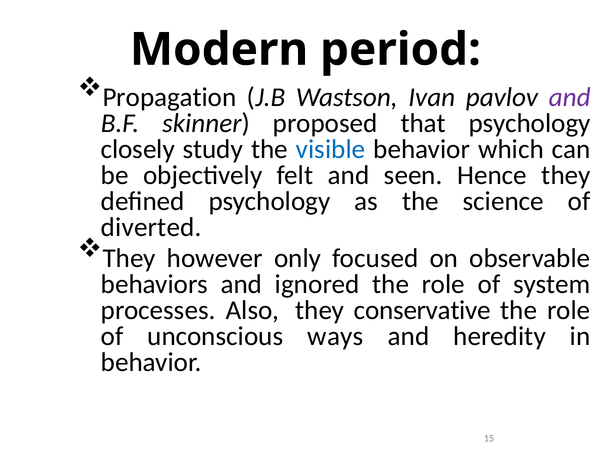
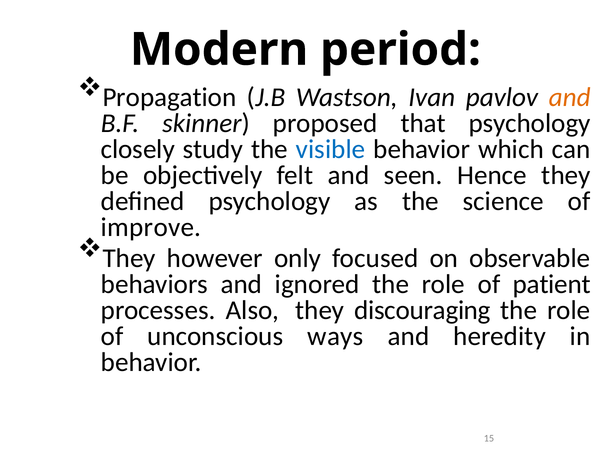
and colour: purple -> orange (570, 97)
diverted: diverted -> improve (151, 228)
system: system -> patient (552, 284)
conservative: conservative -> discouraging (422, 310)
